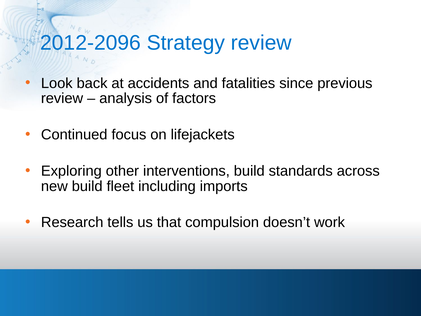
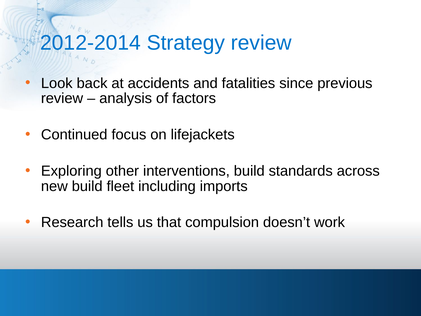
2012-2096: 2012-2096 -> 2012-2014 (91, 43)
